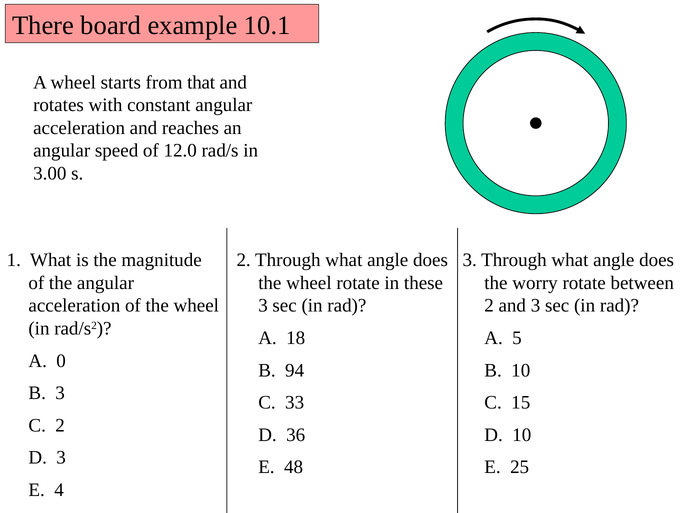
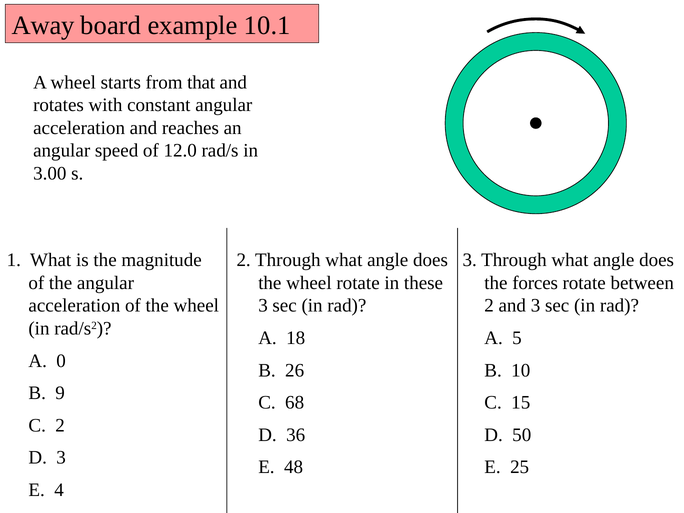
There: There -> Away (43, 25)
worry: worry -> forces (535, 283)
94: 94 -> 26 (295, 370)
B 3: 3 -> 9 (60, 393)
33: 33 -> 68 (295, 403)
D 10: 10 -> 50 (522, 435)
